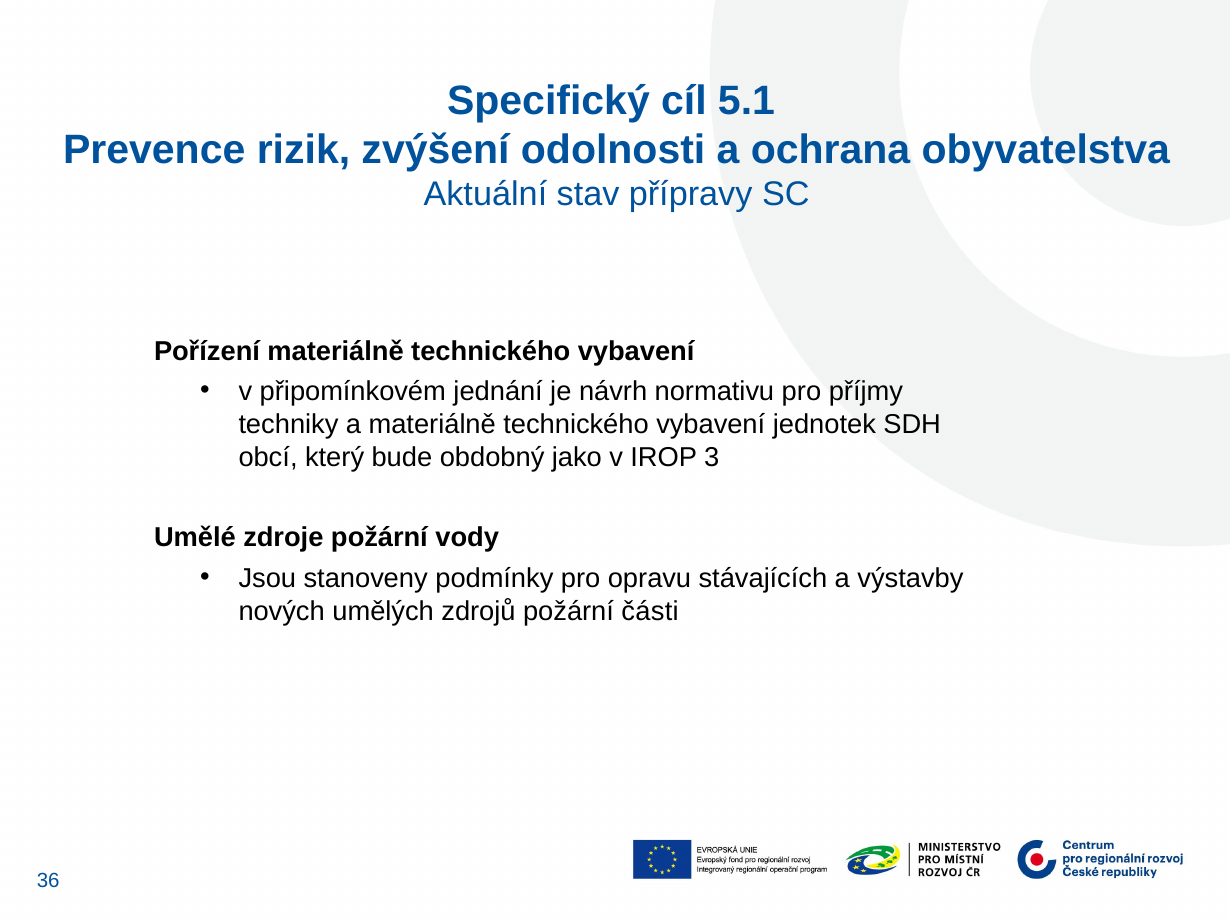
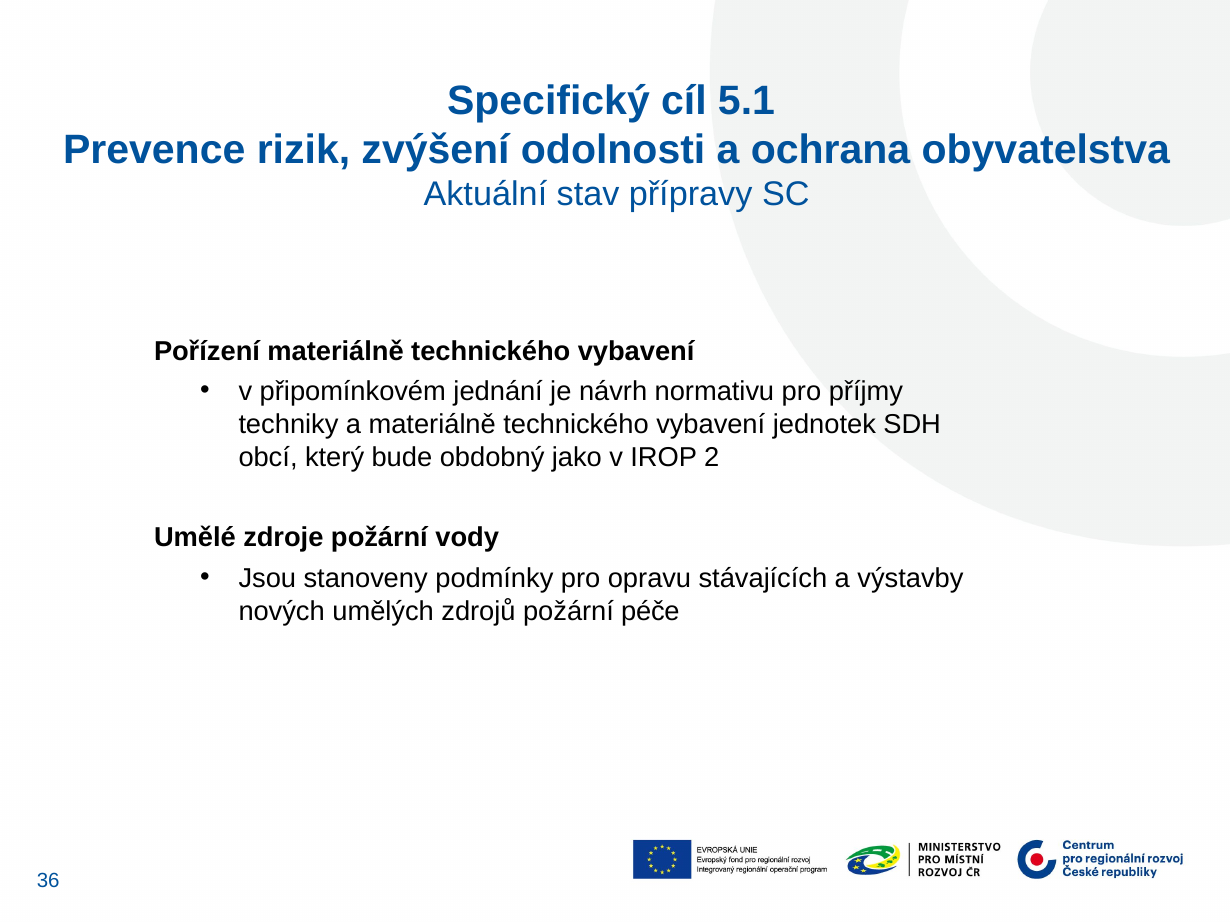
3: 3 -> 2 (712, 457)
části: části -> péče (650, 612)
